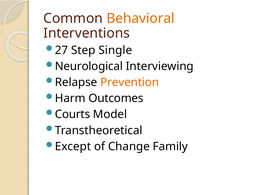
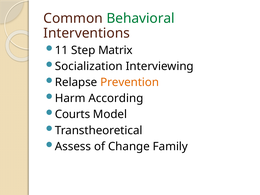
Behavioral colour: orange -> green (141, 18)
27: 27 -> 11 (62, 50)
Single: Single -> Matrix (115, 50)
Neurological: Neurological -> Socialization (89, 66)
Outcomes: Outcomes -> According (116, 98)
Except: Except -> Assess (73, 146)
